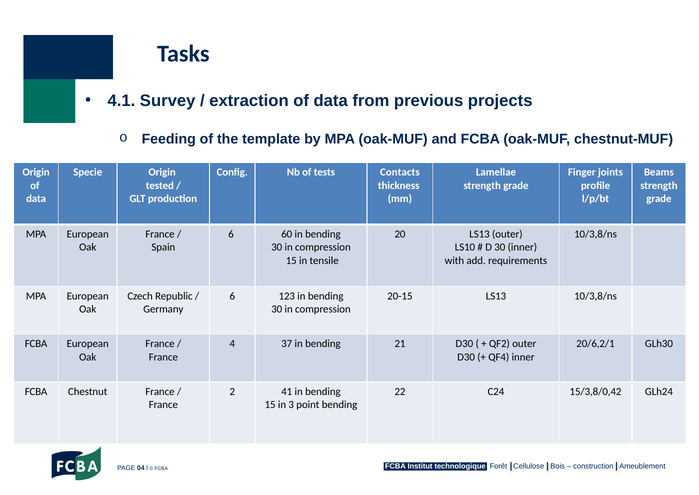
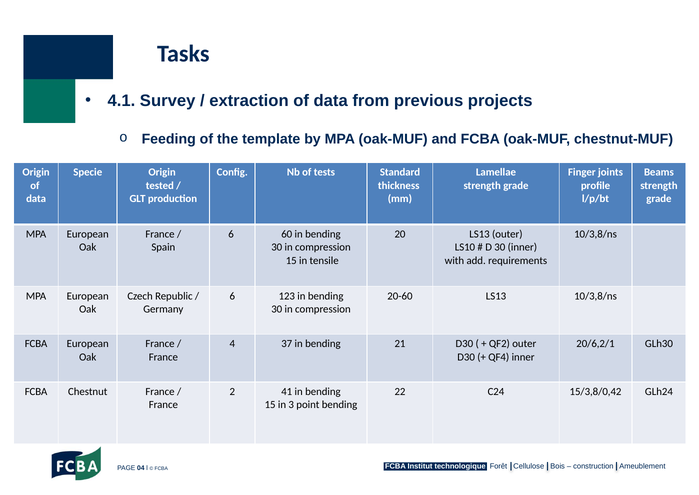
Contacts: Contacts -> Standard (400, 172)
20-15: 20-15 -> 20-60 (400, 296)
